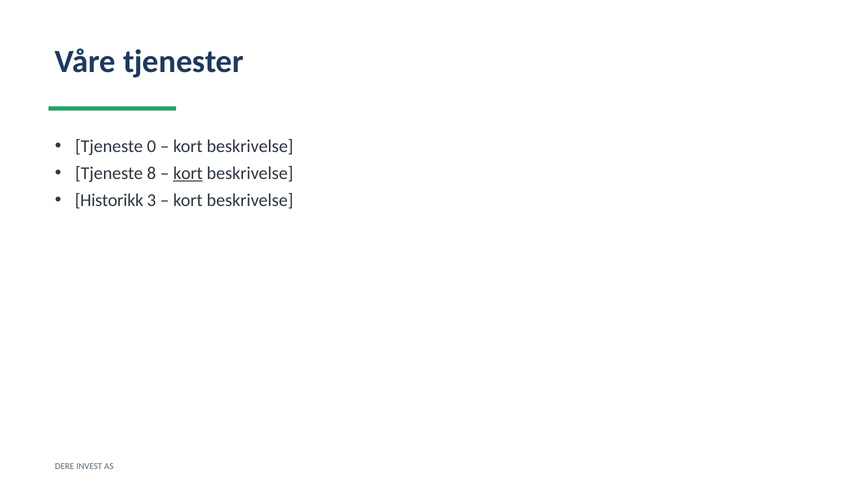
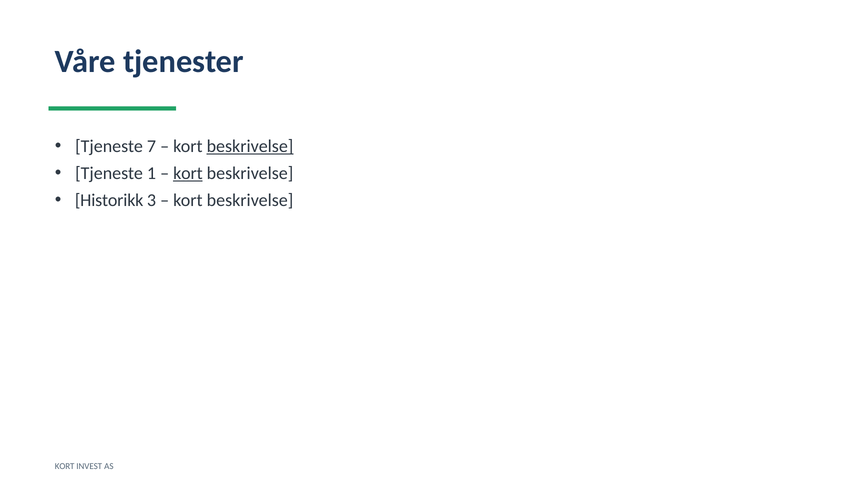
0: 0 -> 7 (151, 146)
beskrivelse underline: none -> present (250, 146)
8: 8 -> 1 (151, 173)
DERE: DERE -> KORT (65, 466)
